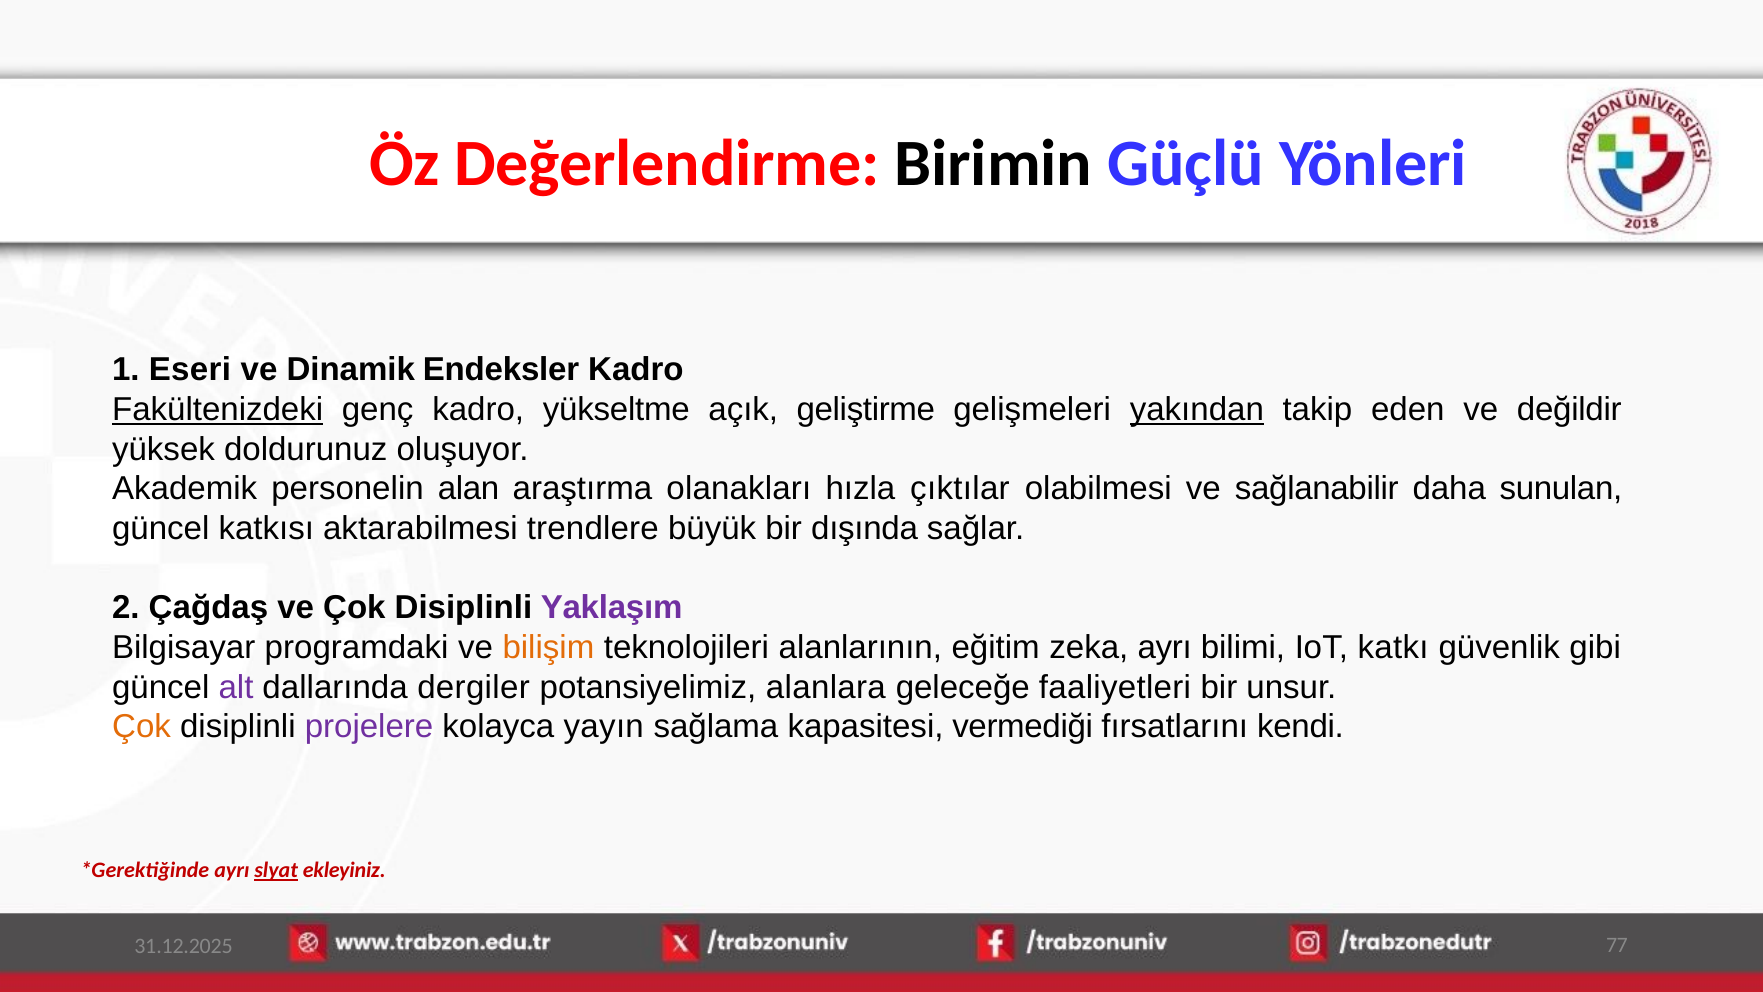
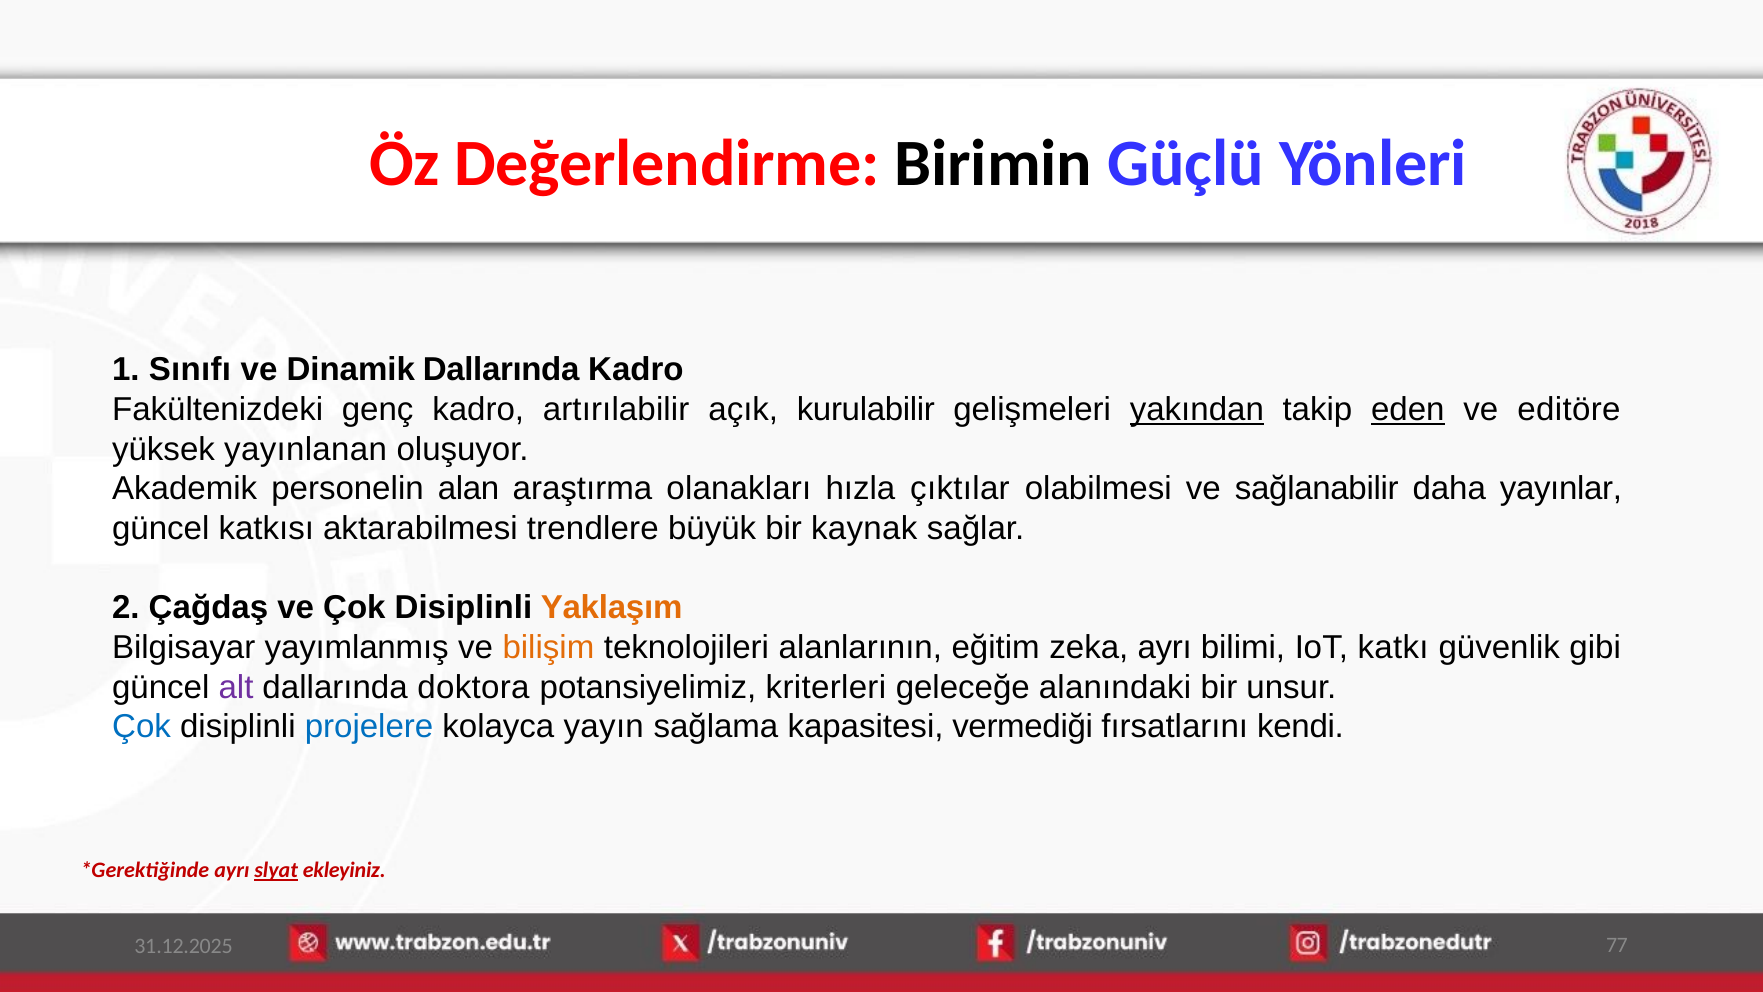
Eseri: Eseri -> Sınıfı (190, 370)
Dinamik Endeksler: Endeksler -> Dallarında (501, 370)
Fakültenizdeki underline: present -> none (218, 409)
yükseltme: yükseltme -> artırılabilir (616, 409)
geliştirme: geliştirme -> kurulabilir (866, 409)
eden underline: none -> present (1408, 409)
değildir: değildir -> editöre (1569, 409)
doldurunuz: doldurunuz -> yayınlanan (306, 449)
sunulan: sunulan -> yayınlar (1561, 489)
dışında: dışında -> kaynak (864, 528)
Yaklaşım colour: purple -> orange (612, 608)
programdaki: programdaki -> yayımlanmış (357, 647)
dergiler: dergiler -> doktora (474, 687)
alanlara: alanlara -> kriterleri (826, 687)
faaliyetleri: faaliyetleri -> alanındaki (1115, 687)
Çok colour: orange -> blue (142, 727)
projelere colour: purple -> blue (369, 727)
